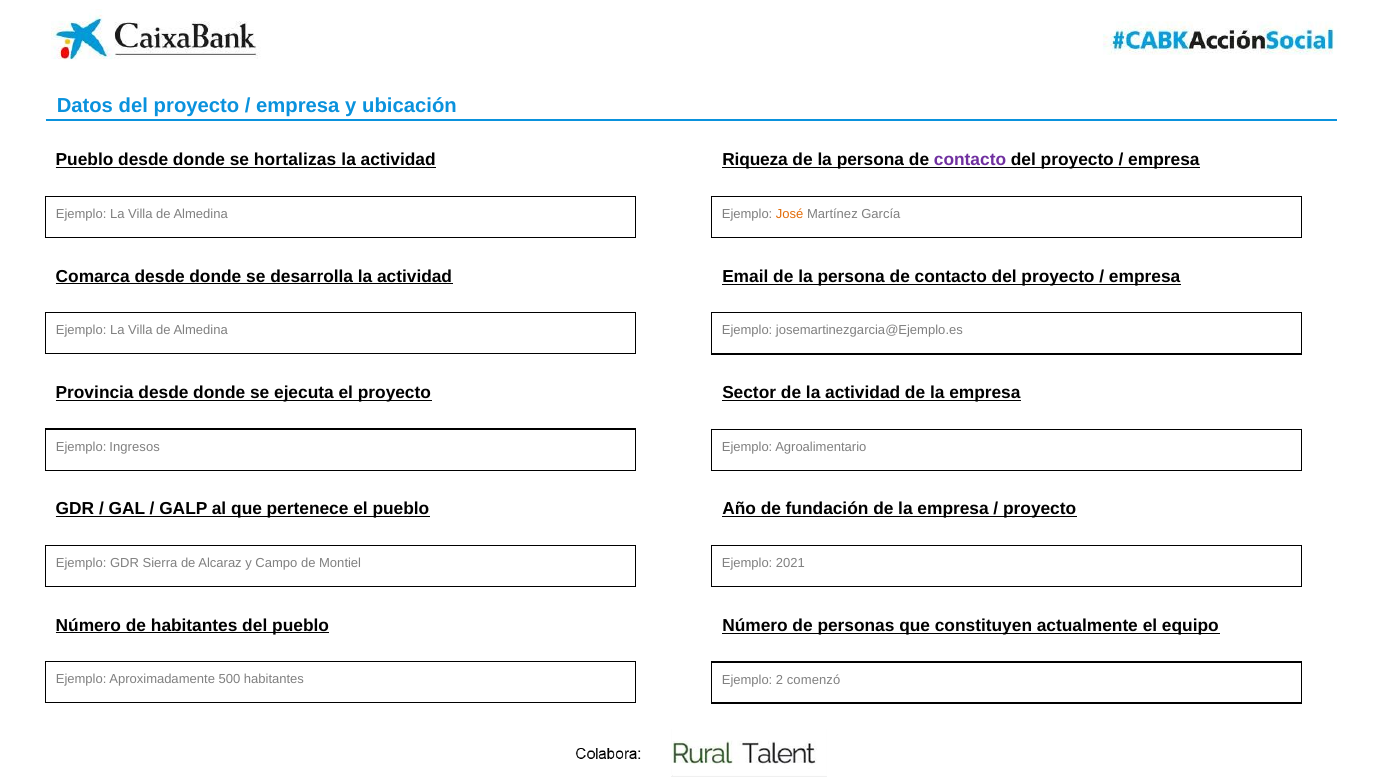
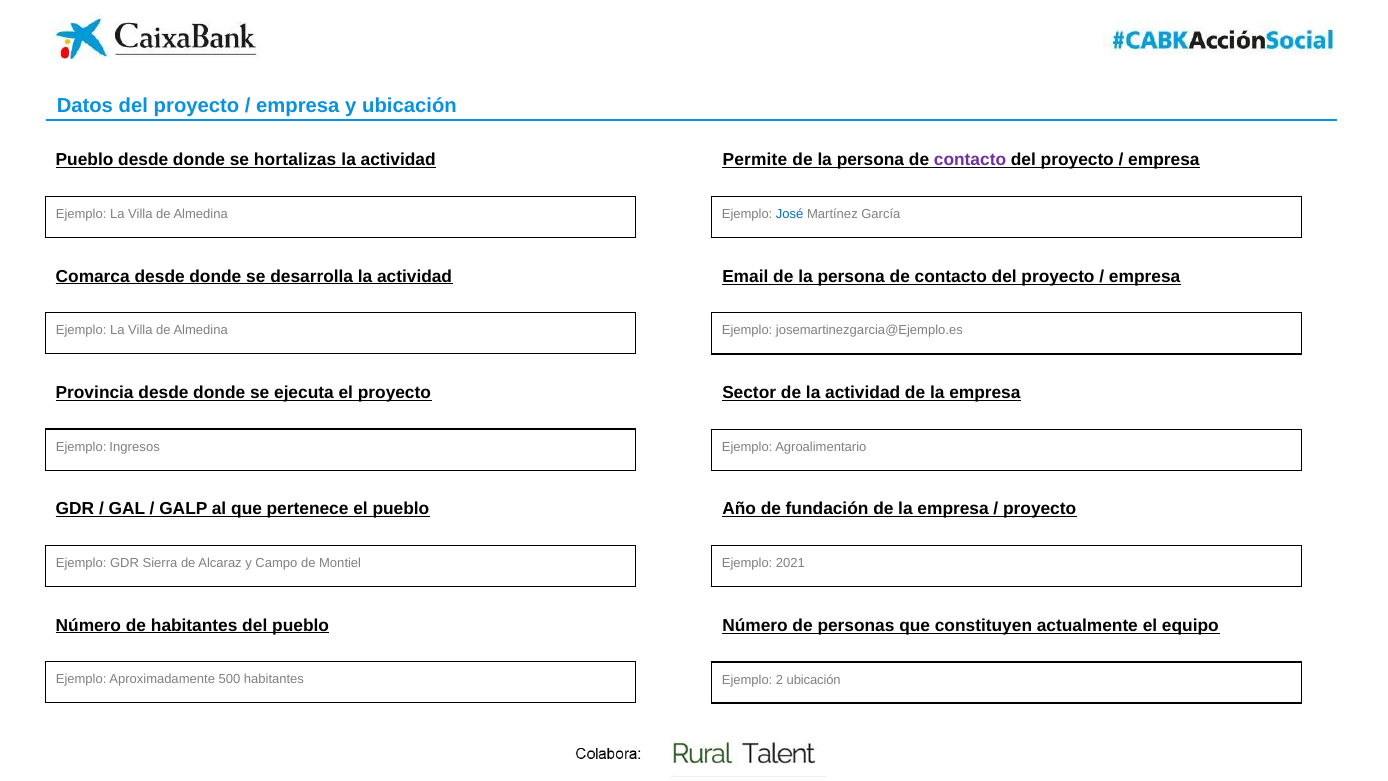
Riqueza: Riqueza -> Permite (755, 160)
José colour: orange -> blue (790, 214)
2 comenzó: comenzó -> ubicación (814, 680)
